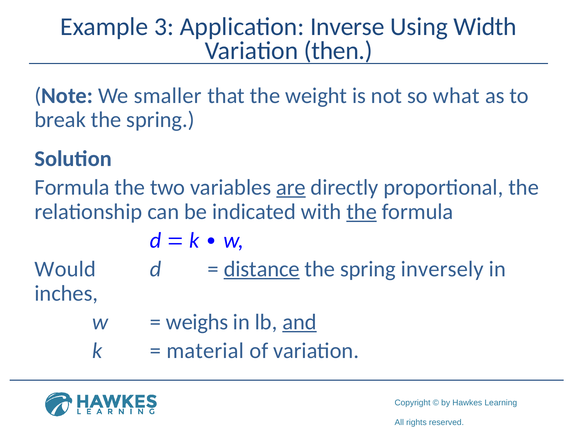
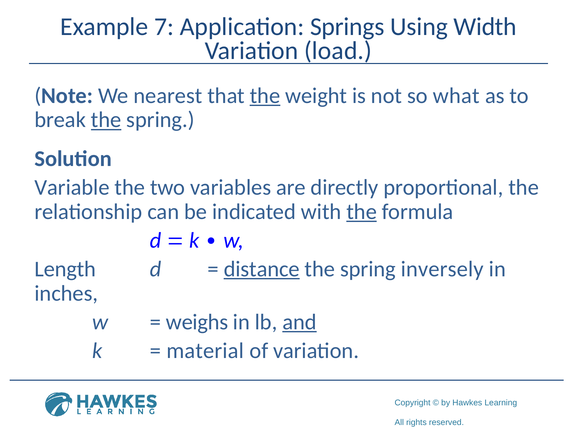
3: 3 -> 7 (164, 27)
Inverse: Inverse -> Springs (347, 27)
then: then -> load (338, 51)
smaller: smaller -> nearest (168, 96)
the underline: none -> present (265, 96)
the underline: none -> present (106, 120)
Formula: Formula -> Variable (72, 187)
are underline: present -> none (291, 187)
Would: Would -> Length (65, 269)
